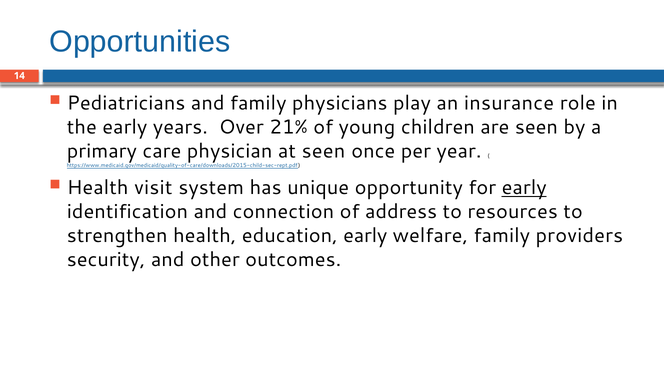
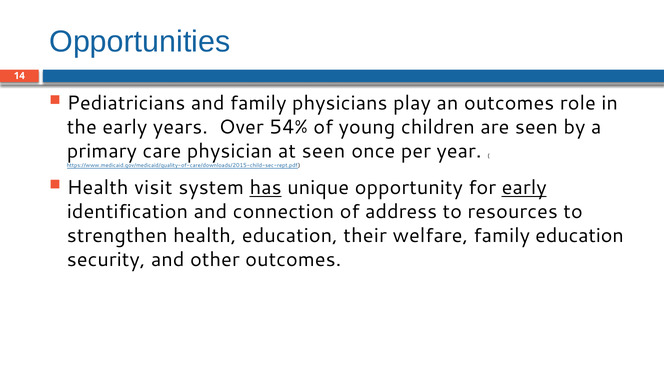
an insurance: insurance -> outcomes (509, 103)
21%: 21% -> 54% (288, 127)
has underline: none -> present (266, 188)
education early: early -> their (365, 236)
family providers: providers -> education (580, 236)
